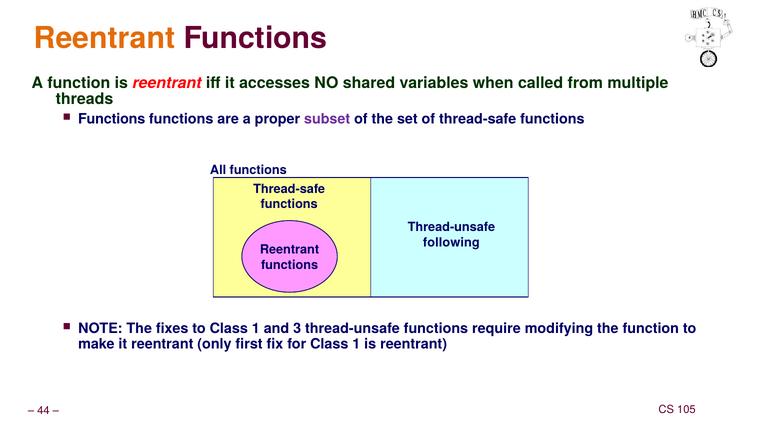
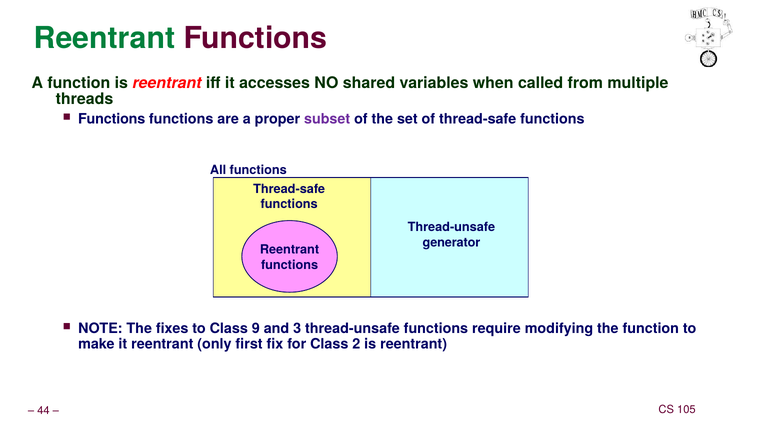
Reentrant colour: orange -> green (104, 38)
following: following -> generator (451, 242)
to Class 1: 1 -> 9 (256, 328)
for Class 1: 1 -> 2 (356, 344)
